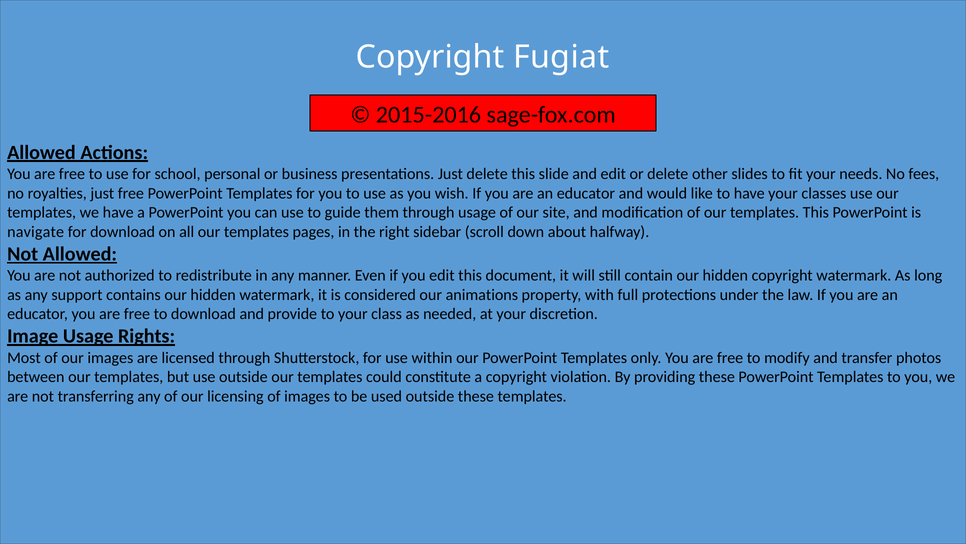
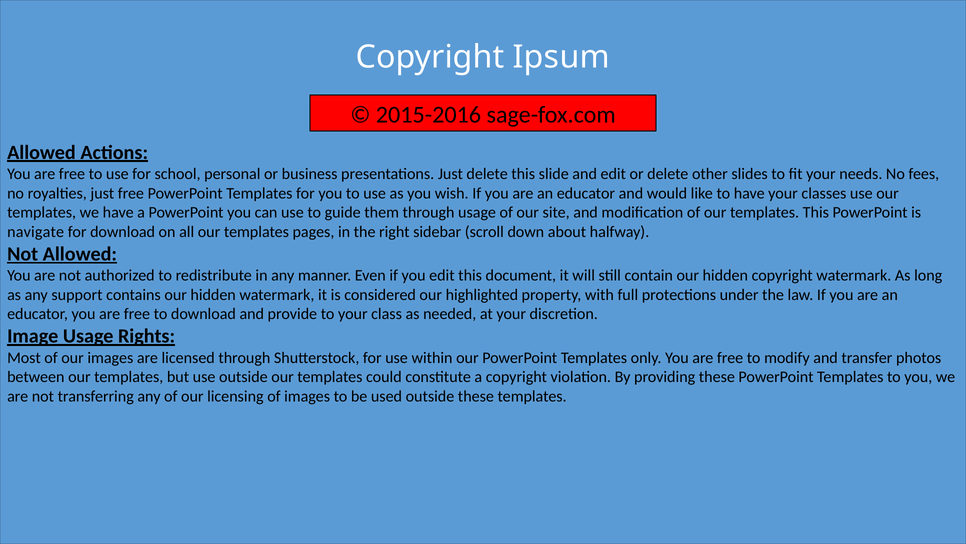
Fugiat: Fugiat -> Ipsum (561, 57)
animations: animations -> highlighted (482, 295)
